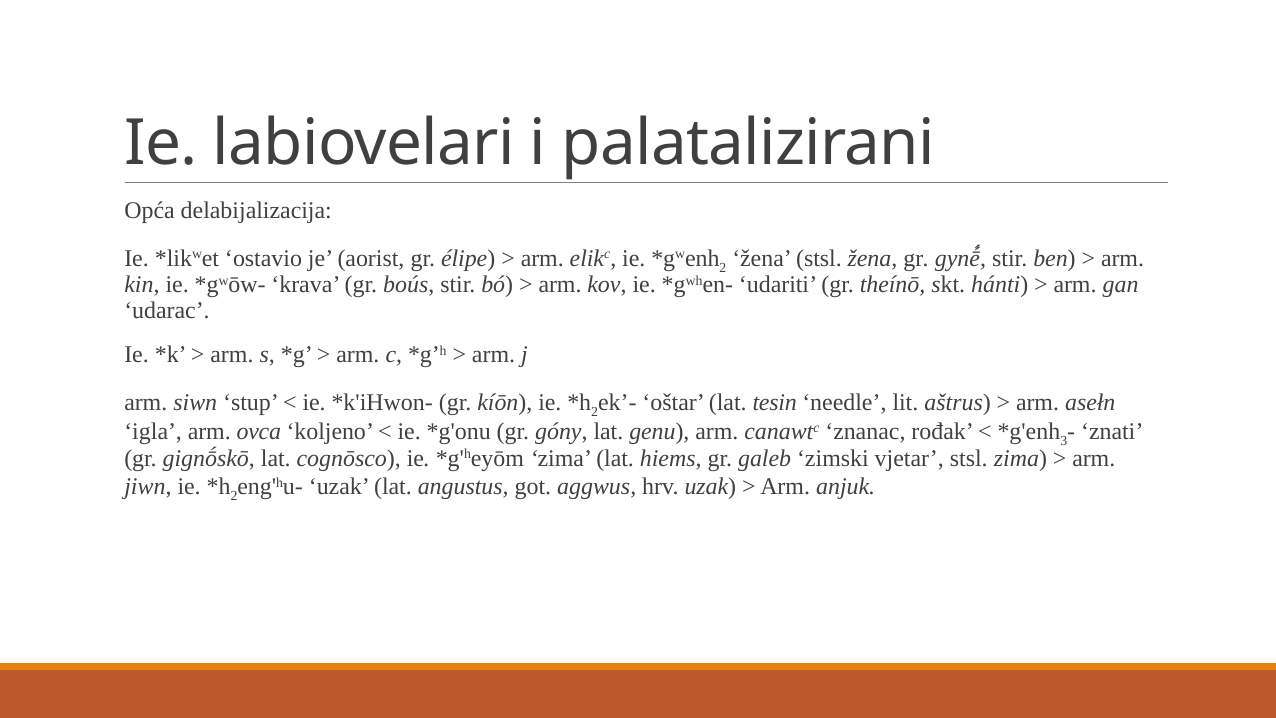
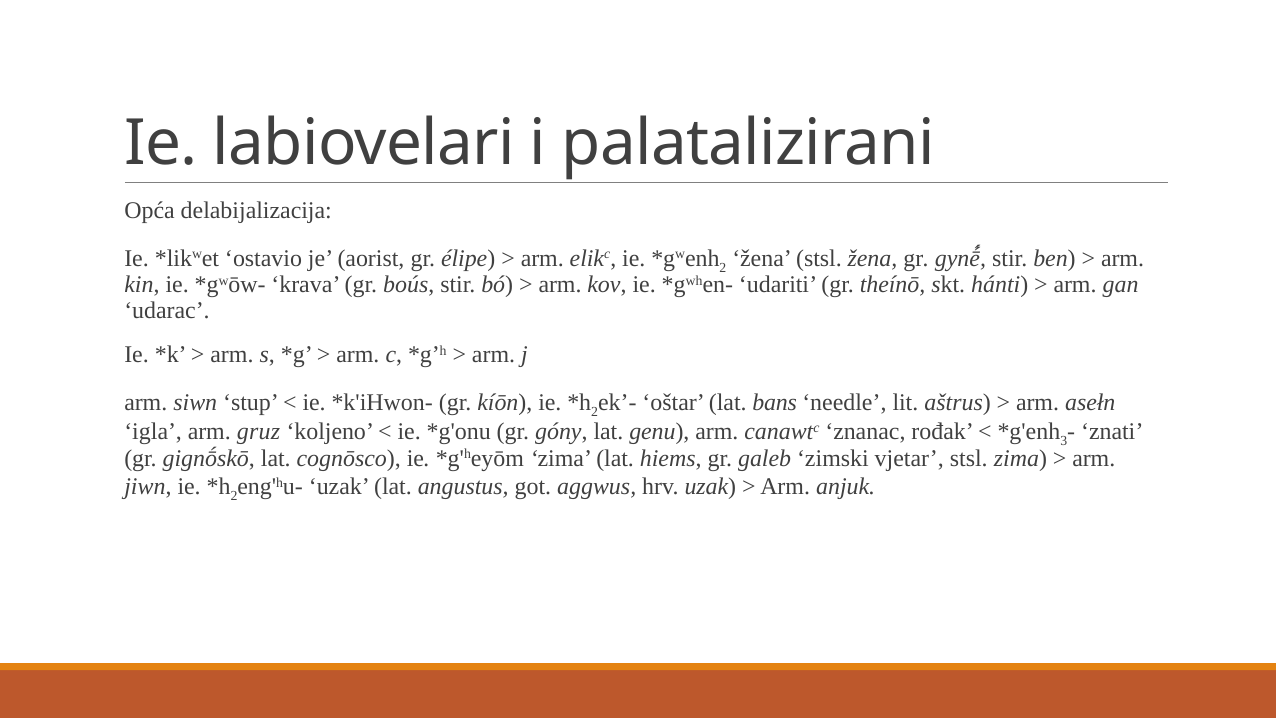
tesin: tesin -> bans (775, 402)
ovca: ovca -> gruz (259, 431)
